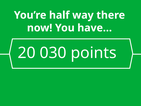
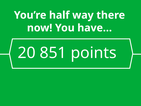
030: 030 -> 851 (53, 53)
